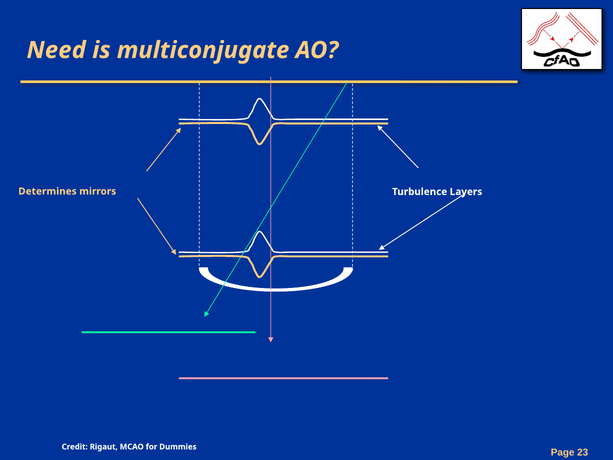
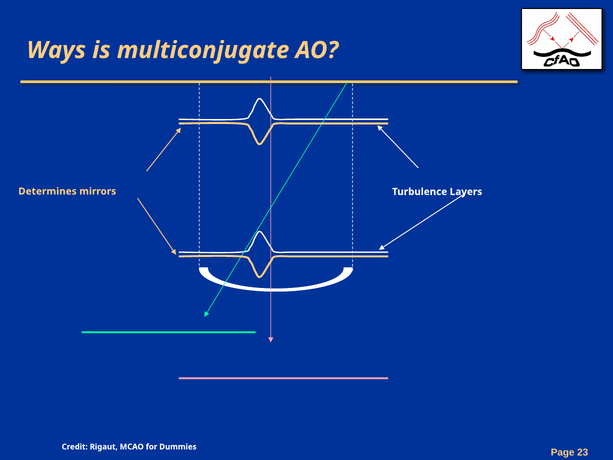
Need: Need -> Ways (56, 50)
